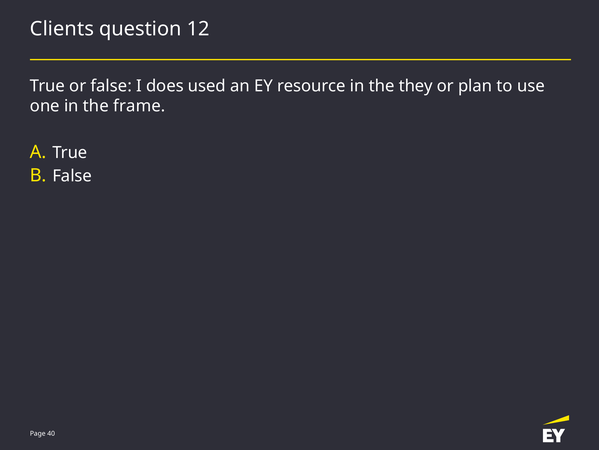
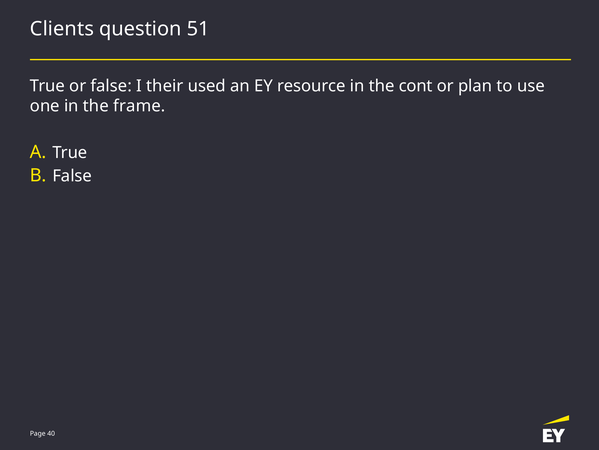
12: 12 -> 51 (198, 29)
does: does -> their (165, 86)
they: they -> cont (416, 86)
